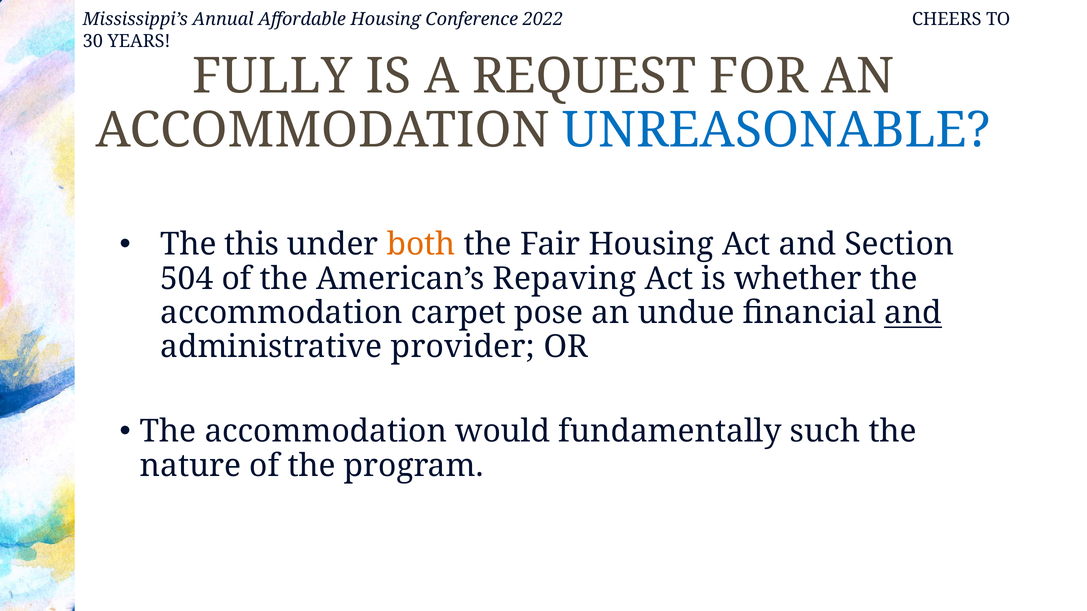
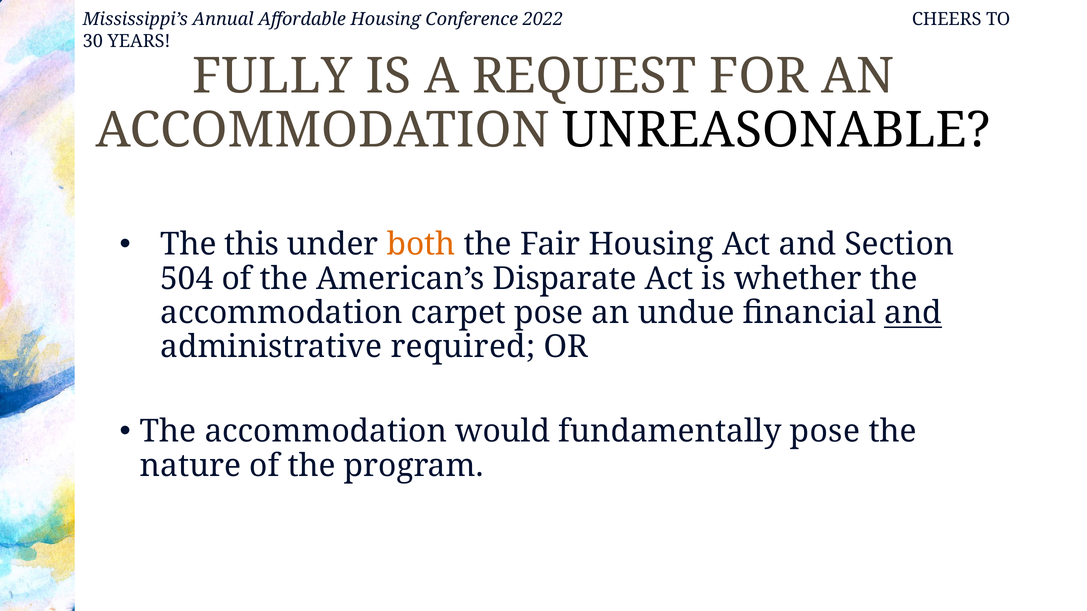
UNREASONABLE colour: blue -> black (777, 130)
Repaving: Repaving -> Disparate (565, 279)
provider: provider -> required (463, 347)
fundamentally such: such -> pose (825, 432)
